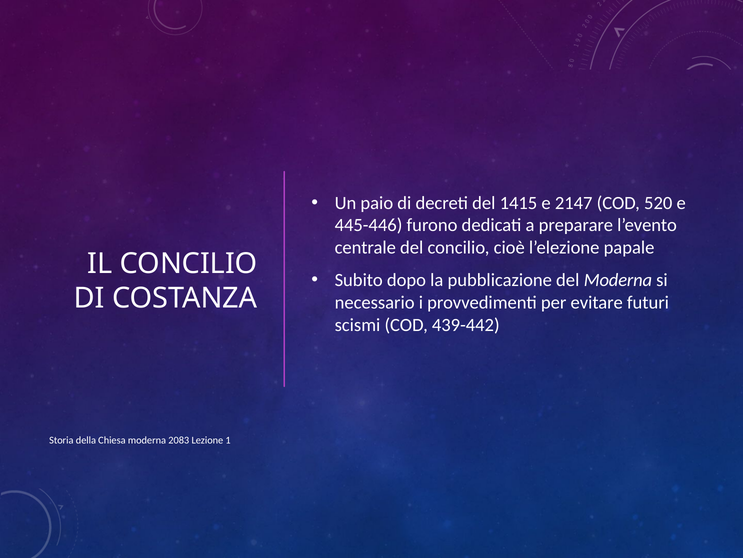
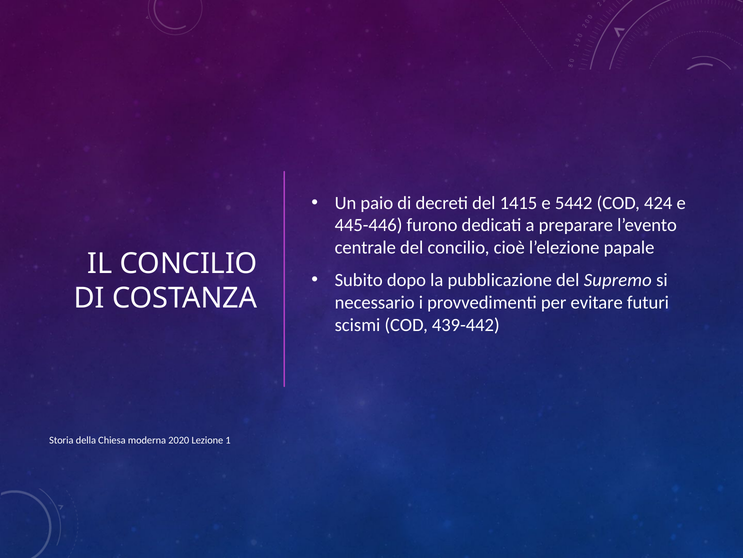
2147: 2147 -> 5442 (574, 203)
520: 520 -> 424 (658, 203)
del Moderna: Moderna -> Supremo (618, 280)
2083: 2083 -> 2020 (179, 440)
